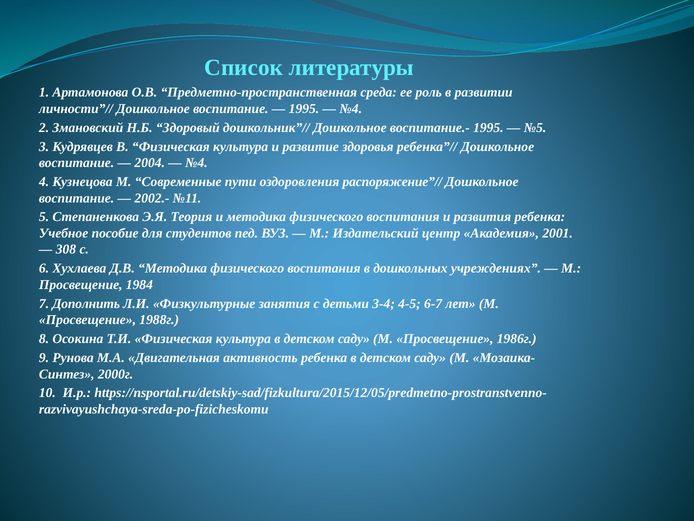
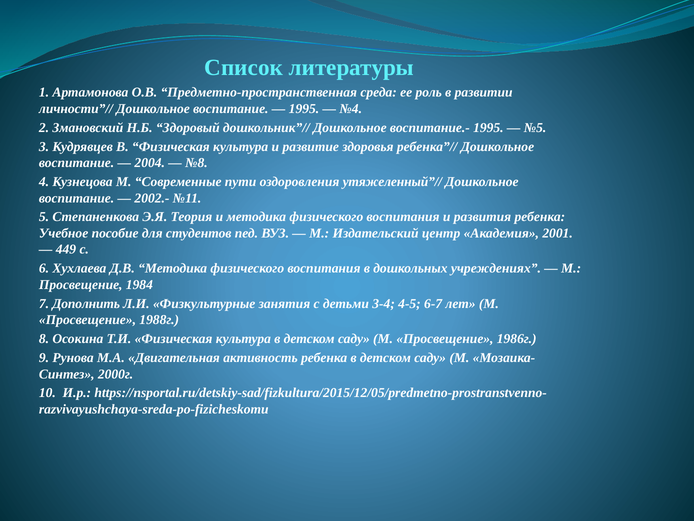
№4: №4 -> №8 (196, 163)
распоряжение”//: распоряжение”// -> утяжеленный”// (392, 182)
308: 308 -> 449 (66, 249)
